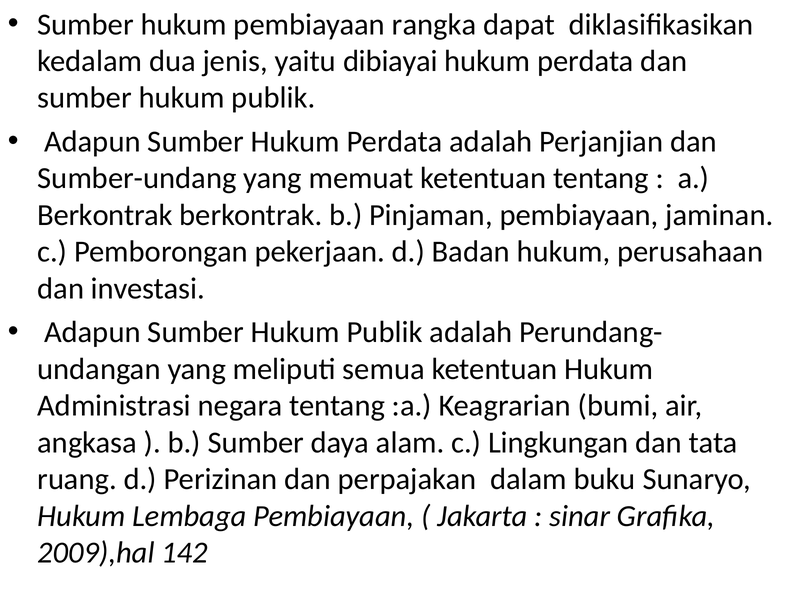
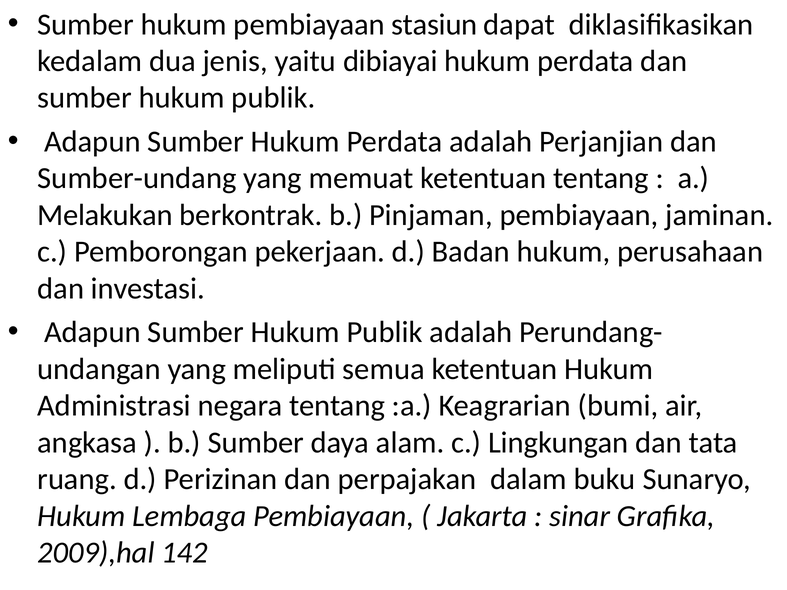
rangka: rangka -> stasiun (434, 24)
Berkontrak: Berkontrak -> Melakukan (105, 215)
